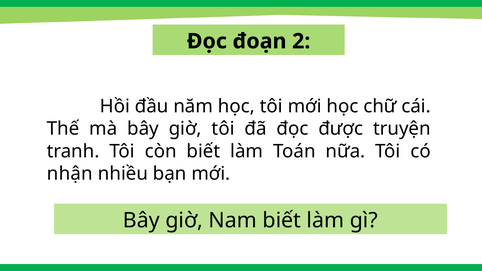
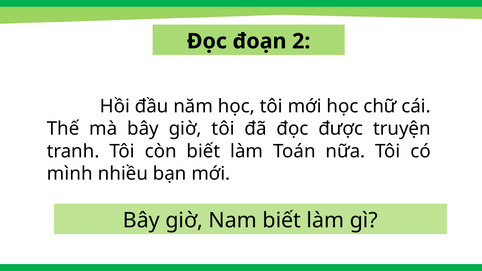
nhận: nhận -> mình (70, 174)
